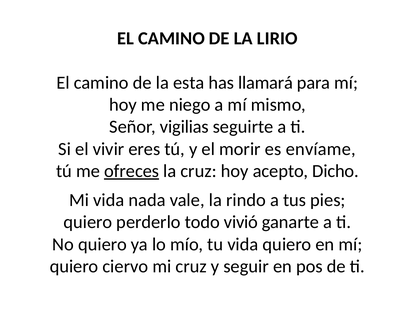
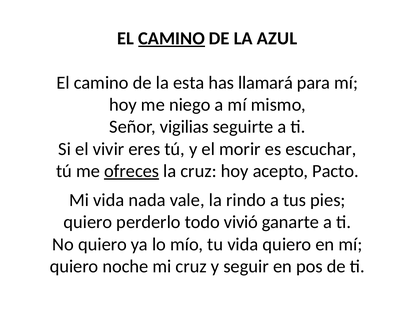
CAMINO underline: none -> present (172, 38)
LIRIO: LIRIO -> AZUL (277, 38)
envíame: envíame -> escuchar (321, 149)
Dicho: Dicho -> Pacto (335, 171)
ciervo: ciervo -> noche (125, 267)
